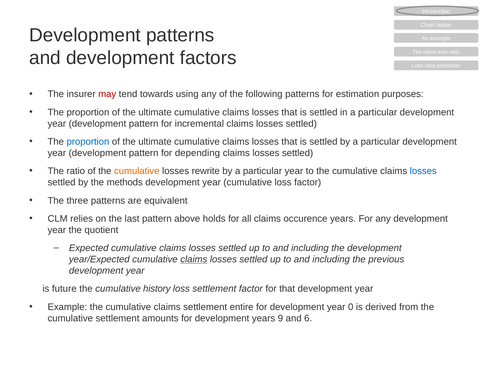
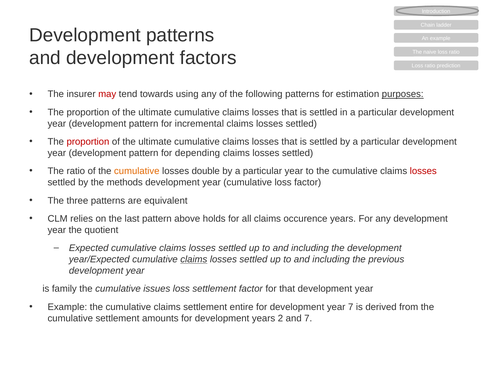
purposes underline: none -> present (403, 94)
proportion colour: blue -> red (88, 142)
rewrite: rewrite -> double (206, 171)
losses colour: blue -> red (423, 171)
future: future -> family (64, 289)
history: history -> issues (157, 289)
year 0: 0 -> 7 (351, 307)
9: 9 -> 2 (280, 318)
and 6: 6 -> 7 (308, 318)
